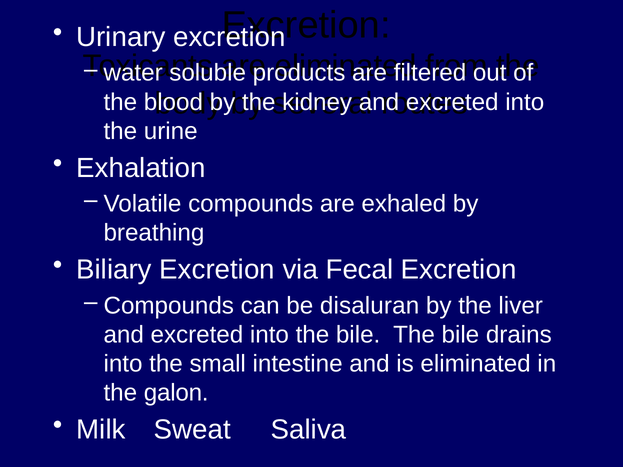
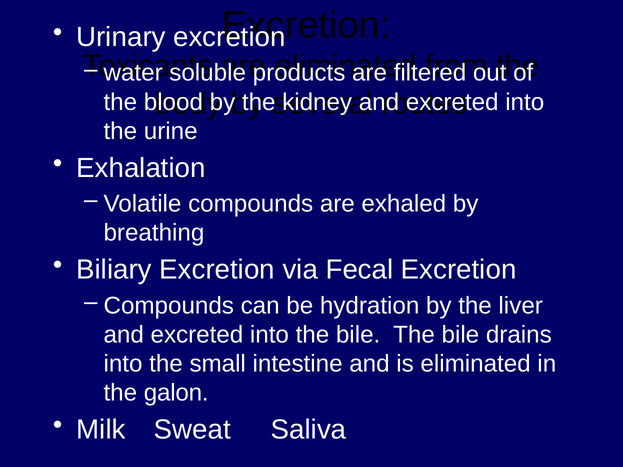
disaluran: disaluran -> hydration (370, 306)
